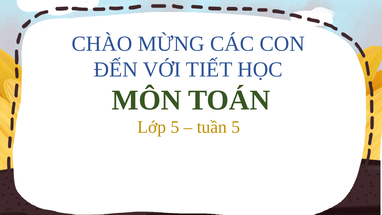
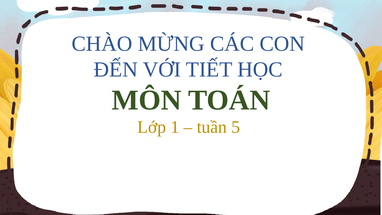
Lớp 5: 5 -> 1 (175, 127)
